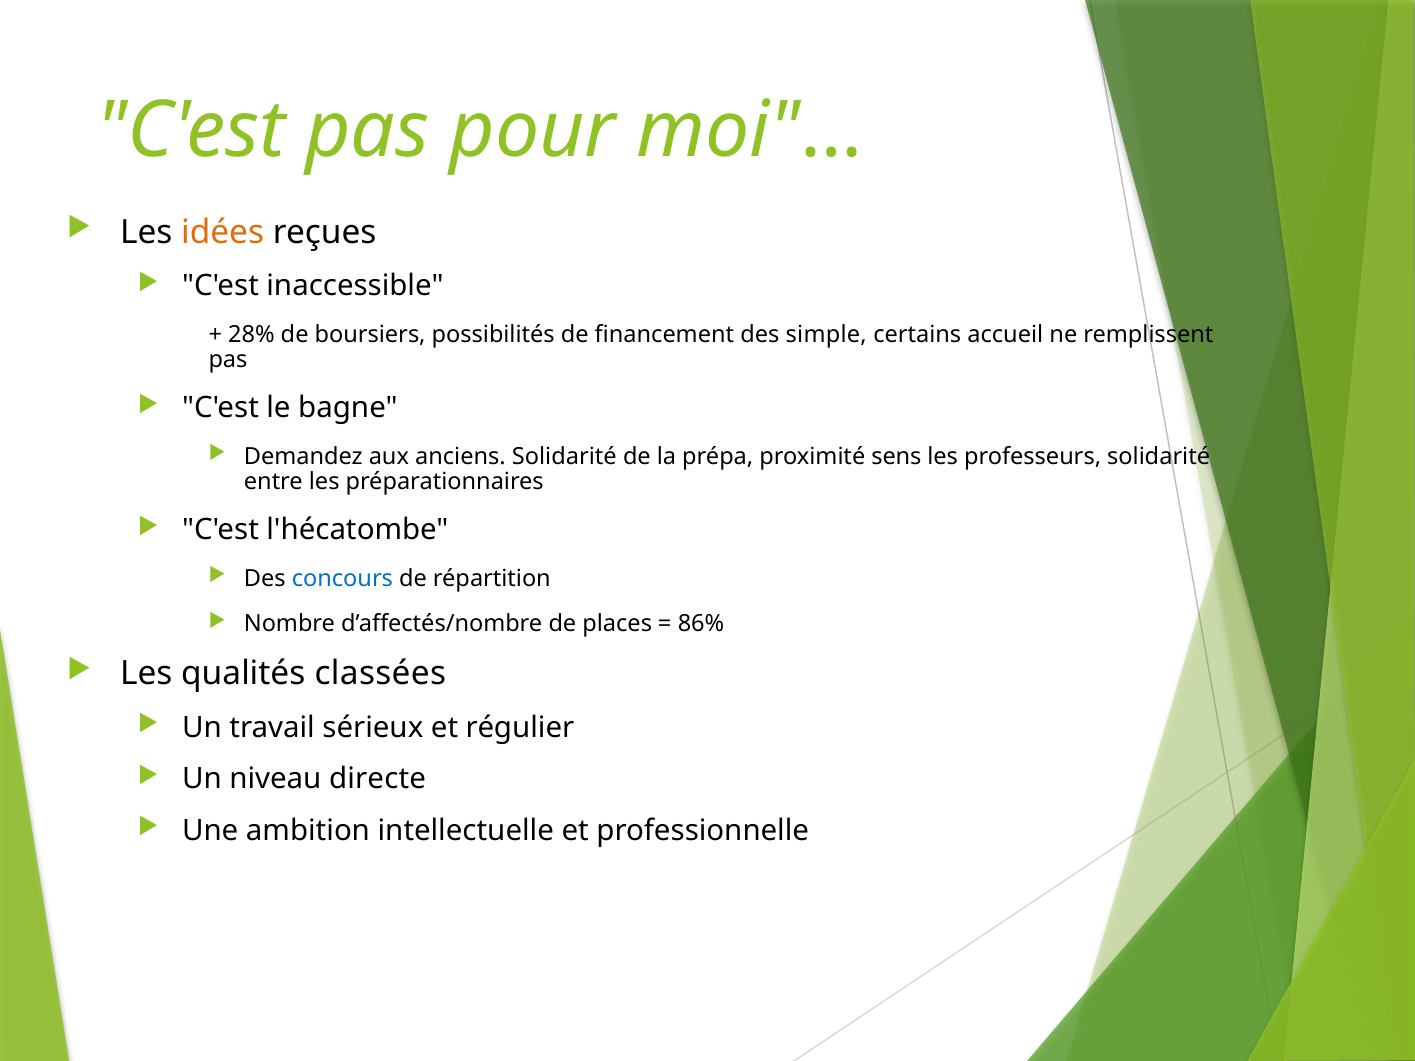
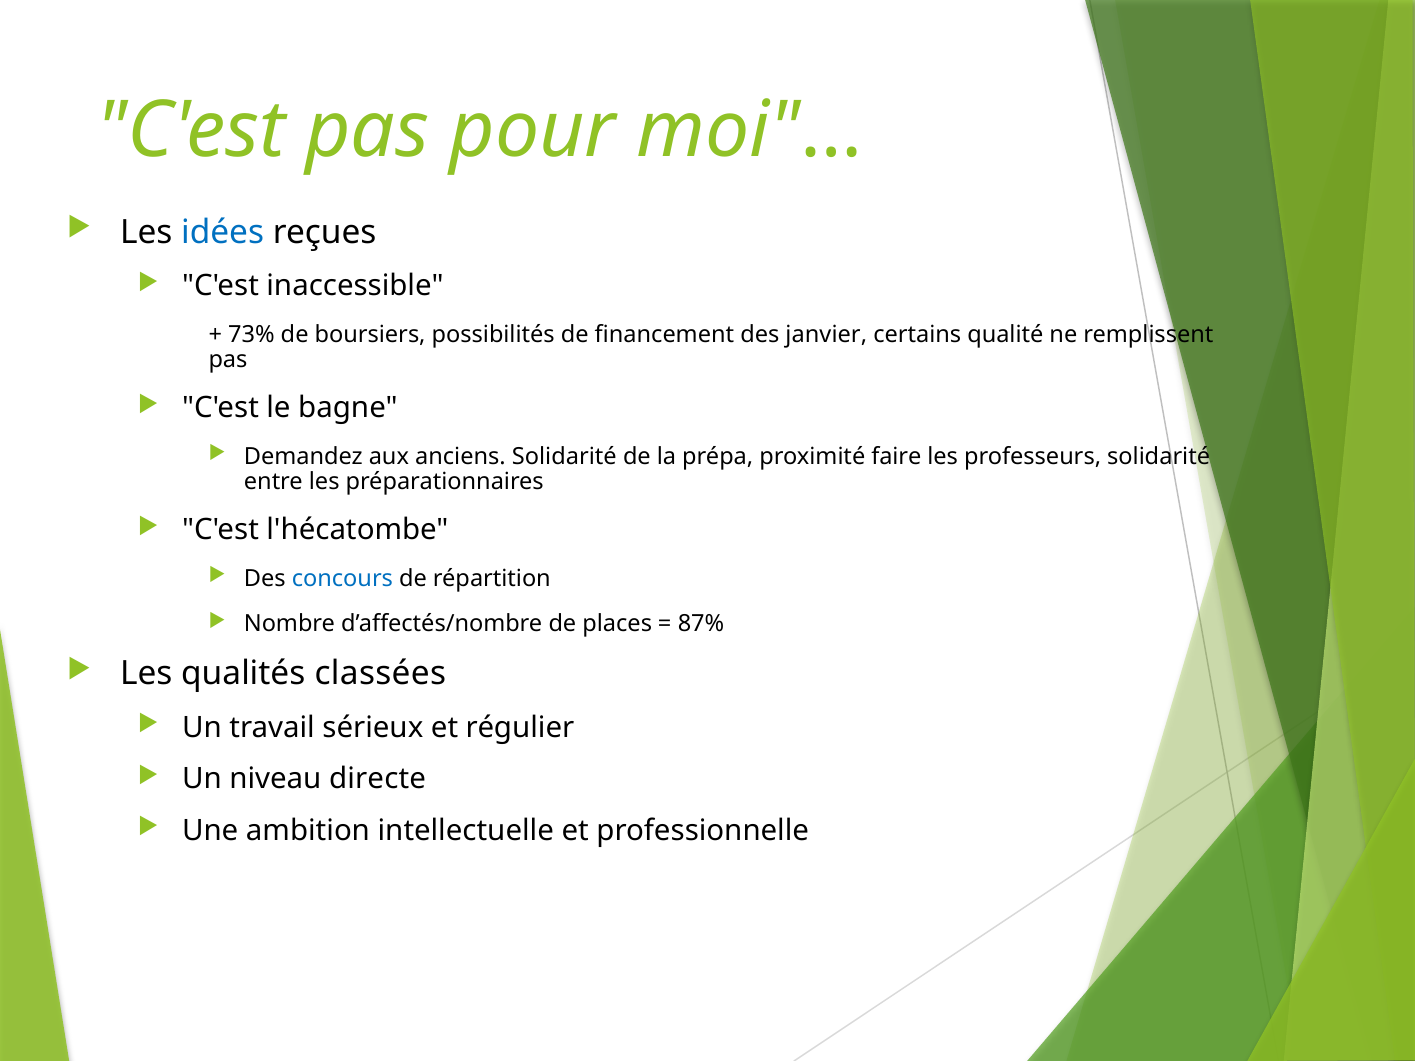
idées colour: orange -> blue (223, 232)
28%: 28% -> 73% (251, 334)
simple: simple -> janvier (826, 334)
accueil: accueil -> qualité (1005, 334)
sens: sens -> faire (896, 457)
86%: 86% -> 87% (701, 624)
